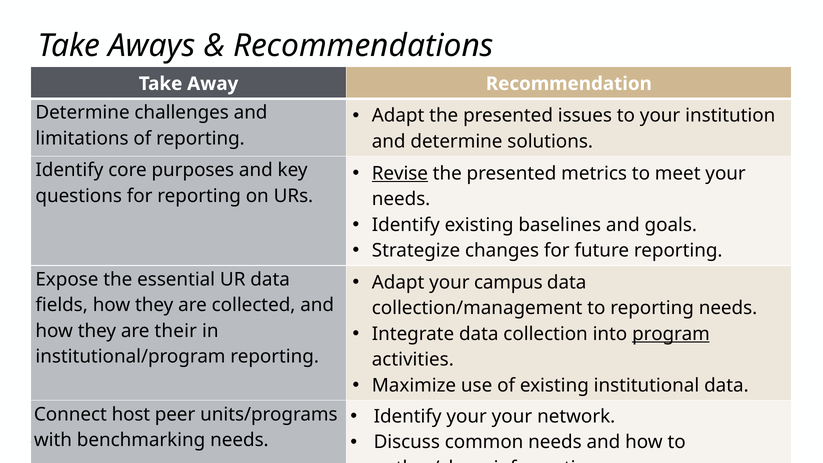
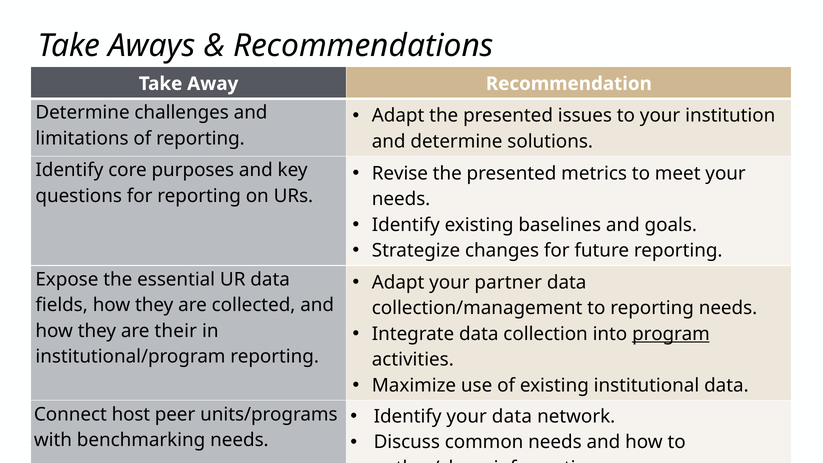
Revise underline: present -> none (400, 173)
campus: campus -> partner (508, 282)
your your: your -> data (512, 416)
